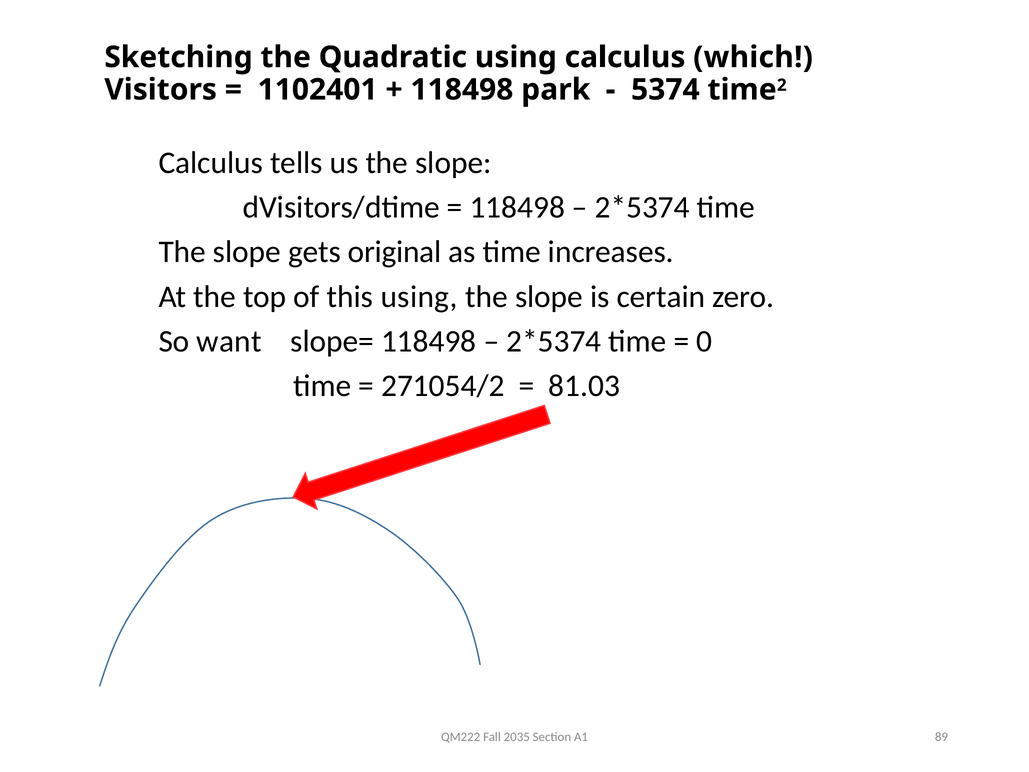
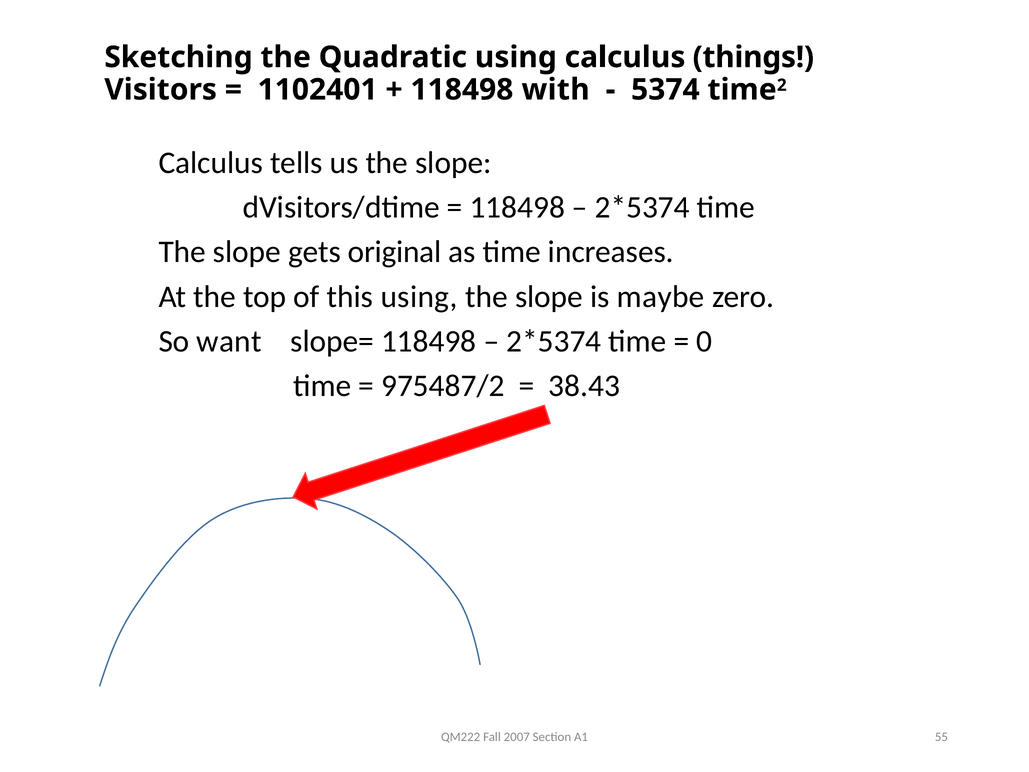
which: which -> things (753, 57)
park: park -> with (556, 90)
certain: certain -> maybe (661, 297)
271054/2: 271054/2 -> 975487/2 (443, 386)
81.03: 81.03 -> 38.43 (584, 386)
2035: 2035 -> 2007 (517, 737)
89: 89 -> 55 (941, 737)
